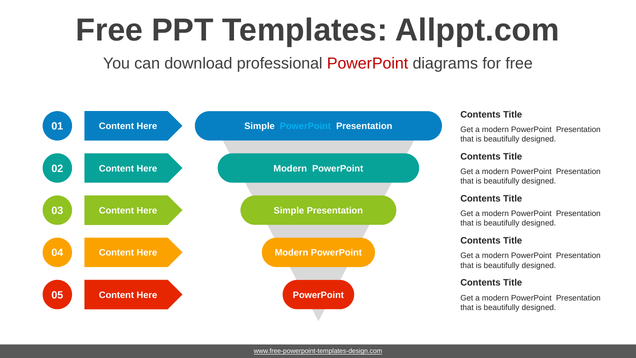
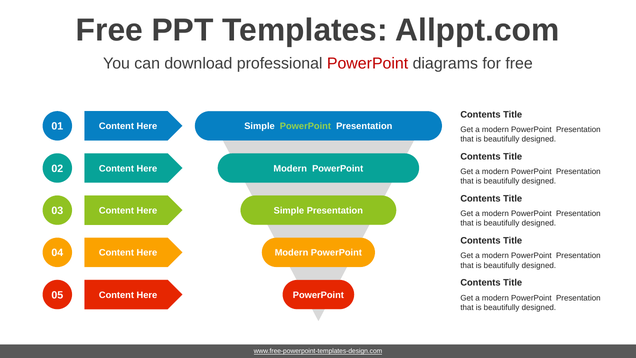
PowerPoint colour: light blue -> light green (305, 126)
